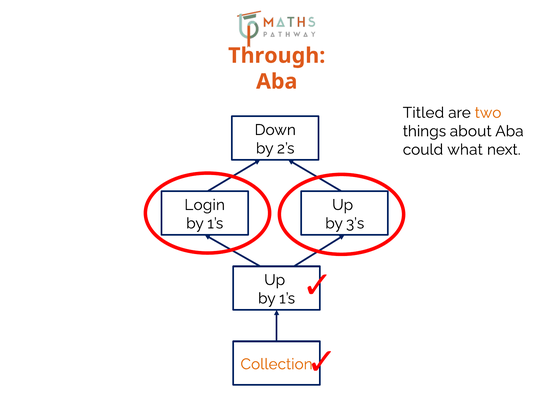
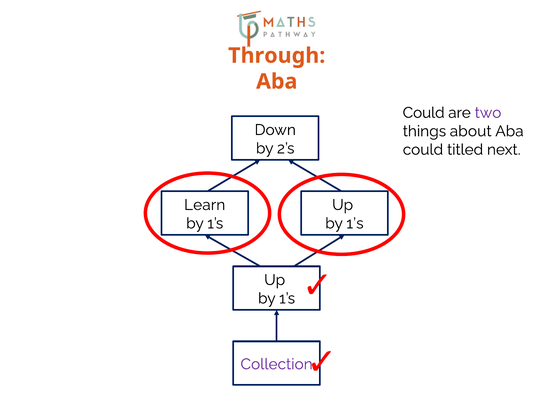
Titled: Titled -> Could (424, 113)
two colour: orange -> purple (488, 113)
what: what -> titled (465, 150)
Login: Login -> Learn (205, 205)
3’s: 3’s -> 1’s (355, 223)
Collection colour: orange -> purple (277, 364)
